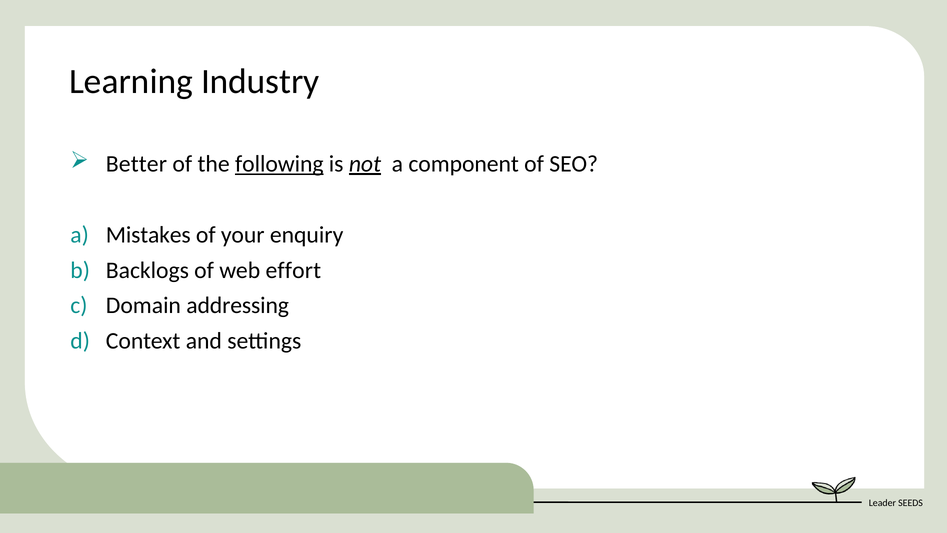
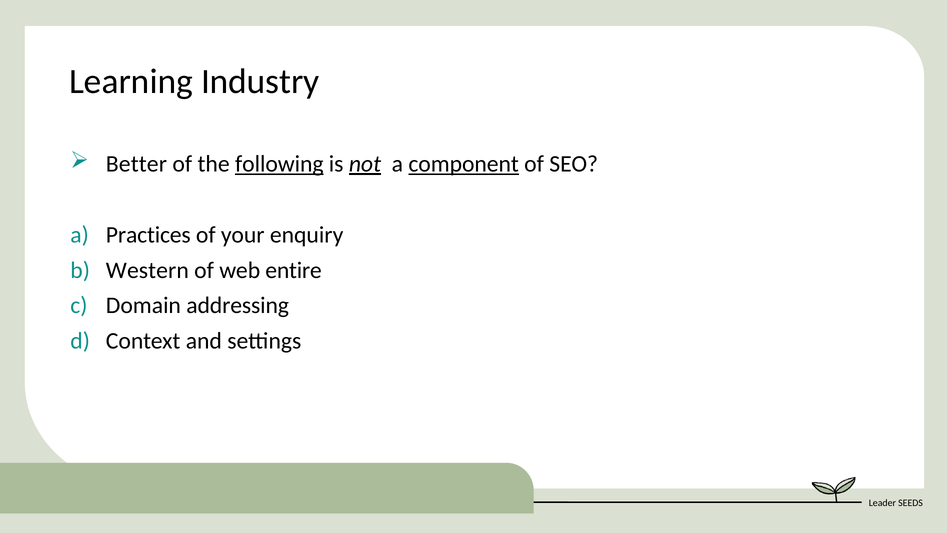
component underline: none -> present (464, 164)
Mistakes: Mistakes -> Practices (148, 235)
Backlogs: Backlogs -> Western (147, 270)
effort: effort -> entire (294, 270)
